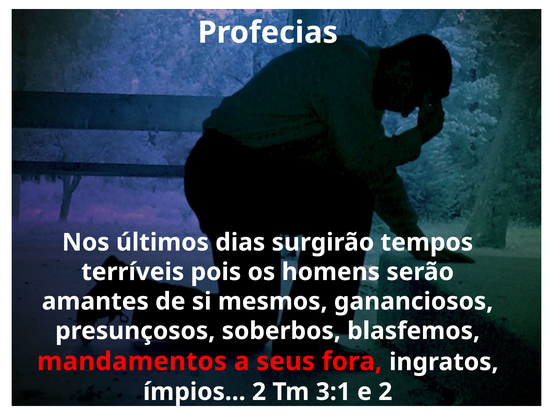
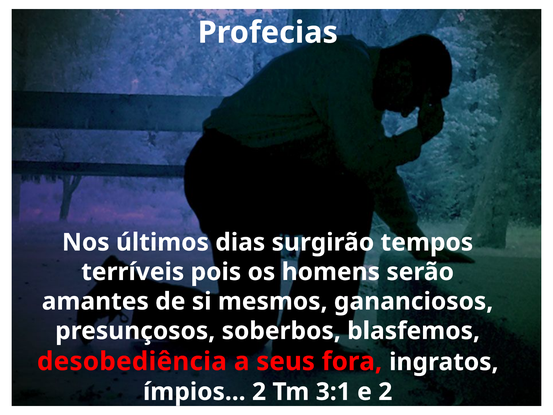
mandamentos: mandamentos -> desobediência (132, 361)
